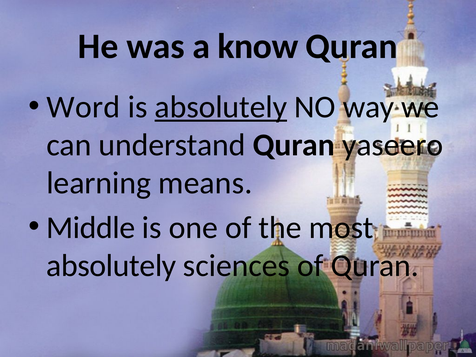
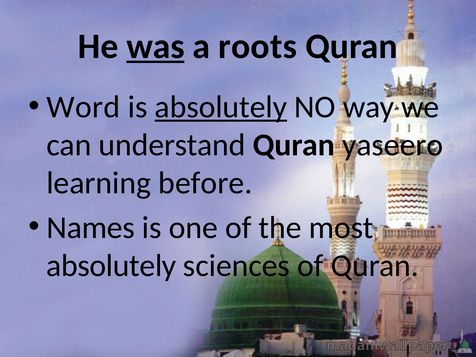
was underline: none -> present (156, 47)
know: know -> roots (258, 47)
means: means -> before (205, 183)
Middle: Middle -> Names (91, 228)
